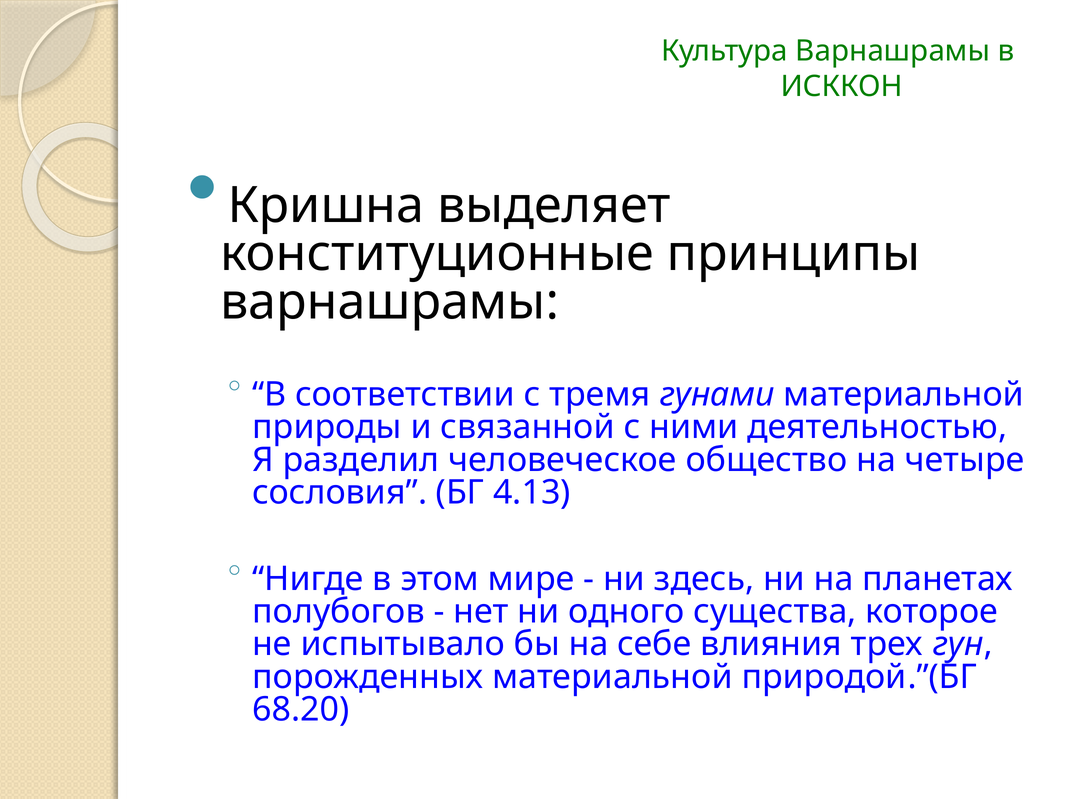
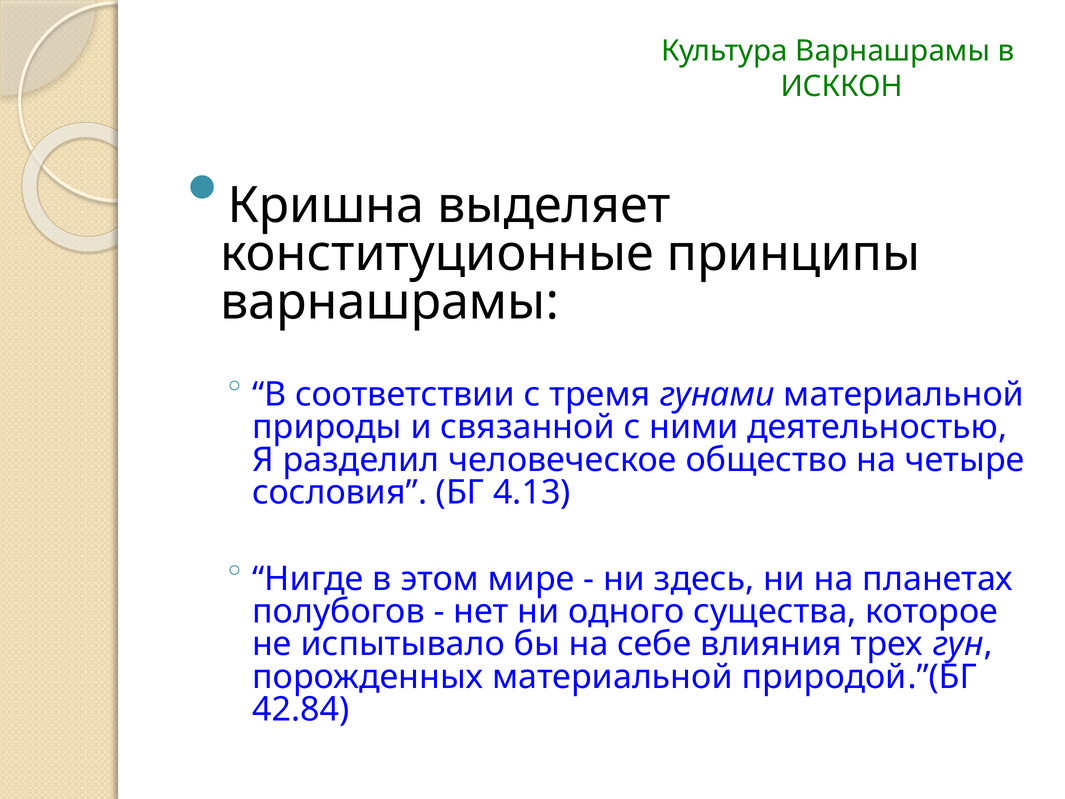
68.20: 68.20 -> 42.84 (301, 709)
